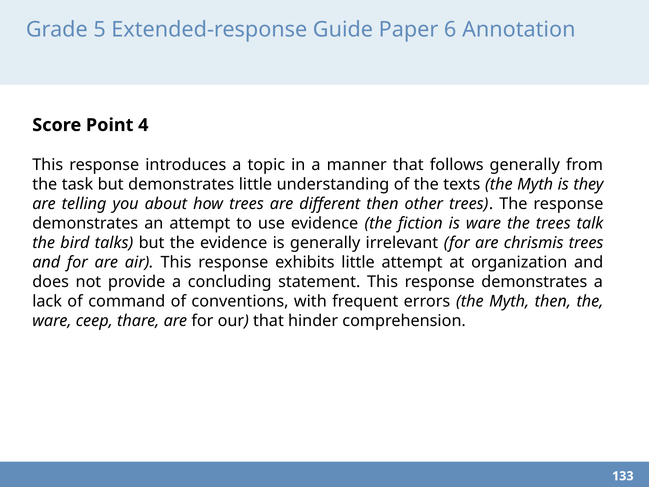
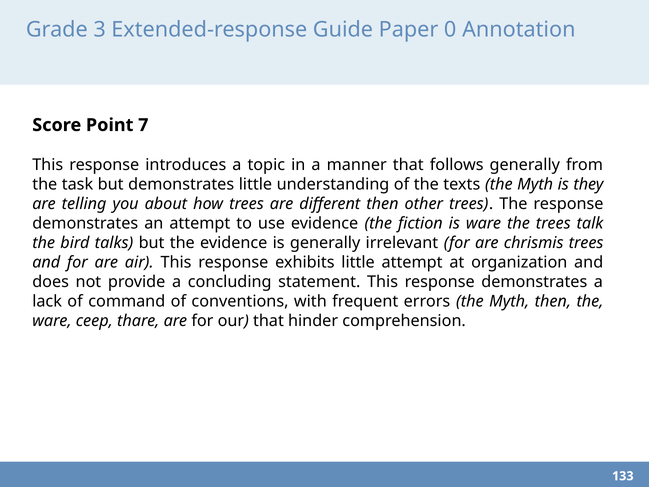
5: 5 -> 3 (100, 30)
6: 6 -> 0 (450, 30)
4: 4 -> 7 (143, 125)
